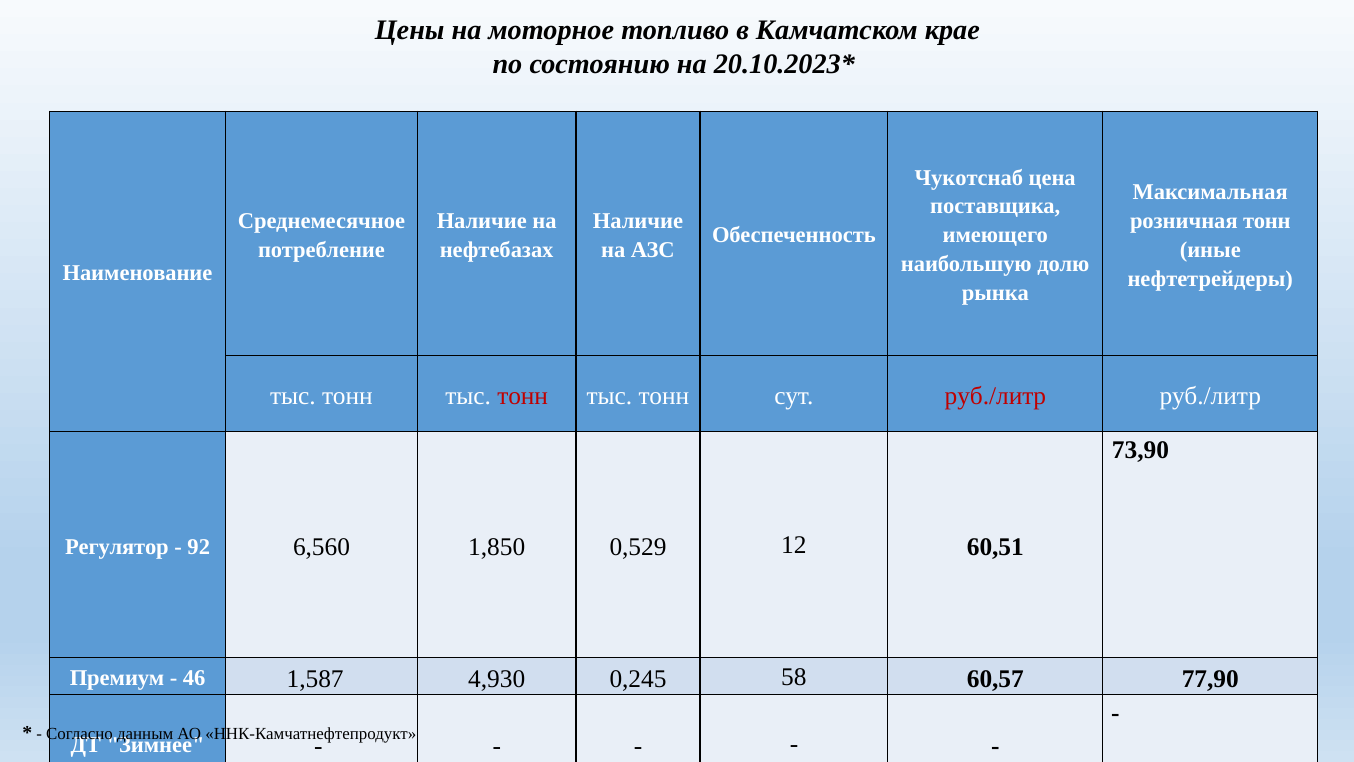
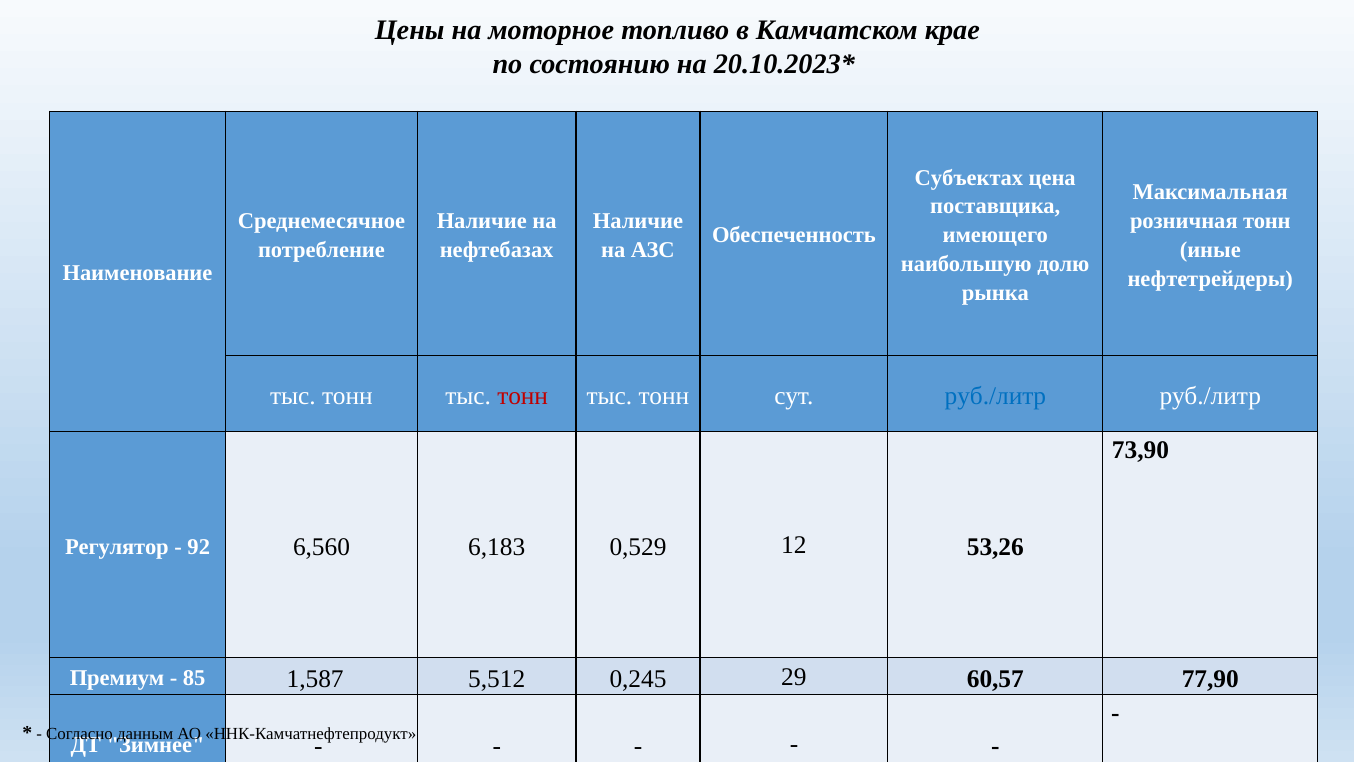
Чукотснаб: Чукотснаб -> Субъектах (969, 178)
руб./литр colour: red -> blue (995, 396)
1,850: 1,850 -> 6,183 (497, 547)
60,51: 60,51 -> 53,26 (995, 547)
46: 46 -> 85 (194, 678)
4,930: 4,930 -> 5,512 (497, 679)
58: 58 -> 29 (794, 677)
